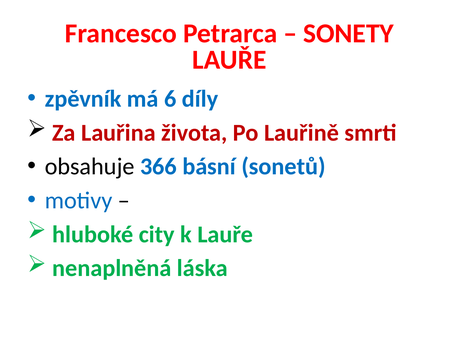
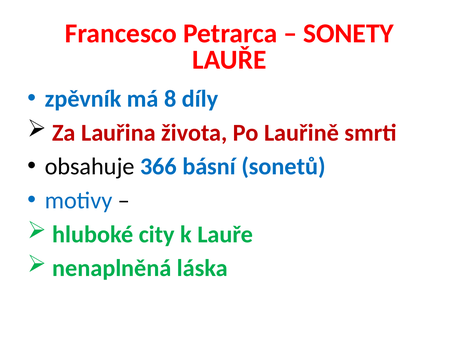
6: 6 -> 8 (170, 99)
